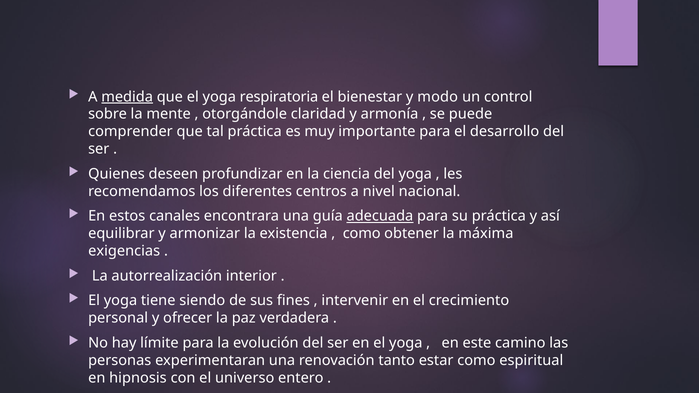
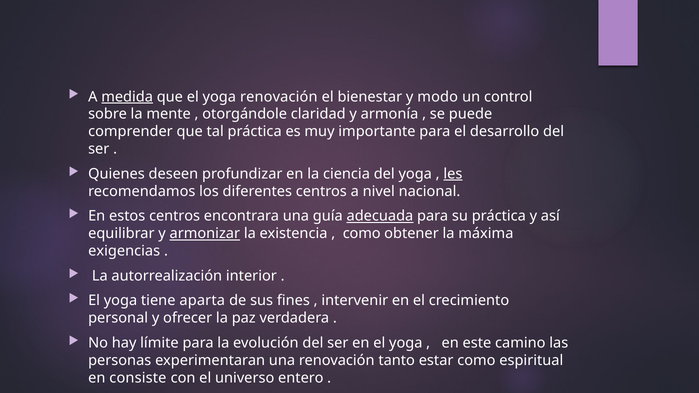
yoga respiratoria: respiratoria -> renovación (279, 97)
les underline: none -> present (453, 174)
estos canales: canales -> centros (175, 216)
armonizar underline: none -> present (205, 234)
siendo: siendo -> aparta (202, 301)
hipnosis: hipnosis -> consiste (138, 378)
